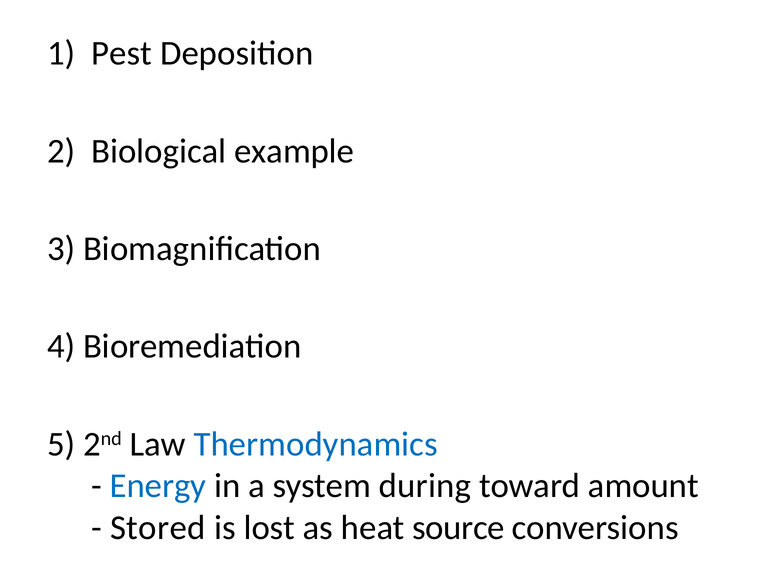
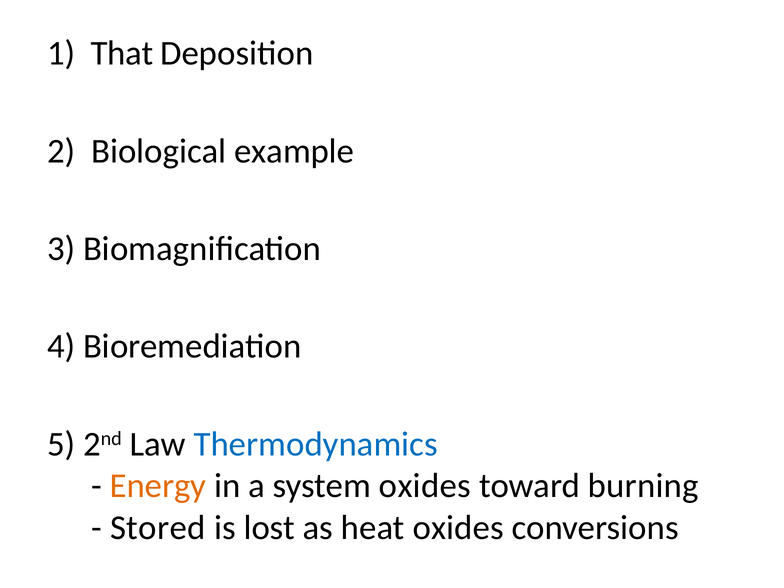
Pest: Pest -> That (122, 53)
Energy colour: blue -> orange (158, 486)
system during: during -> oxides (425, 486)
amount: amount -> burning (643, 486)
heat source: source -> oxides (458, 528)
